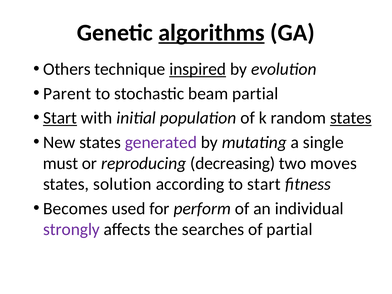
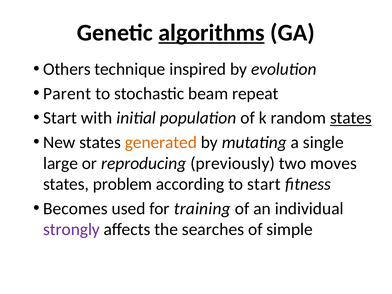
inspired underline: present -> none (198, 69)
beam partial: partial -> repeat (255, 94)
Start underline: present -> none (60, 118)
generated colour: purple -> orange (161, 142)
must: must -> large (61, 163)
decreasing: decreasing -> previously (233, 163)
solution: solution -> problem (123, 184)
perform: perform -> training (202, 209)
of partial: partial -> simple (290, 229)
